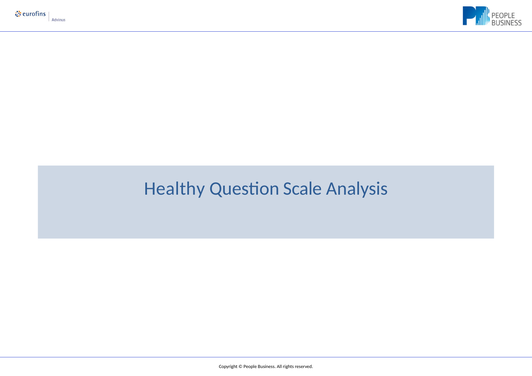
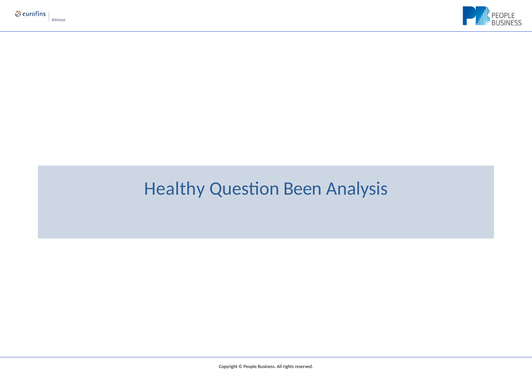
Scale: Scale -> Been (303, 189)
